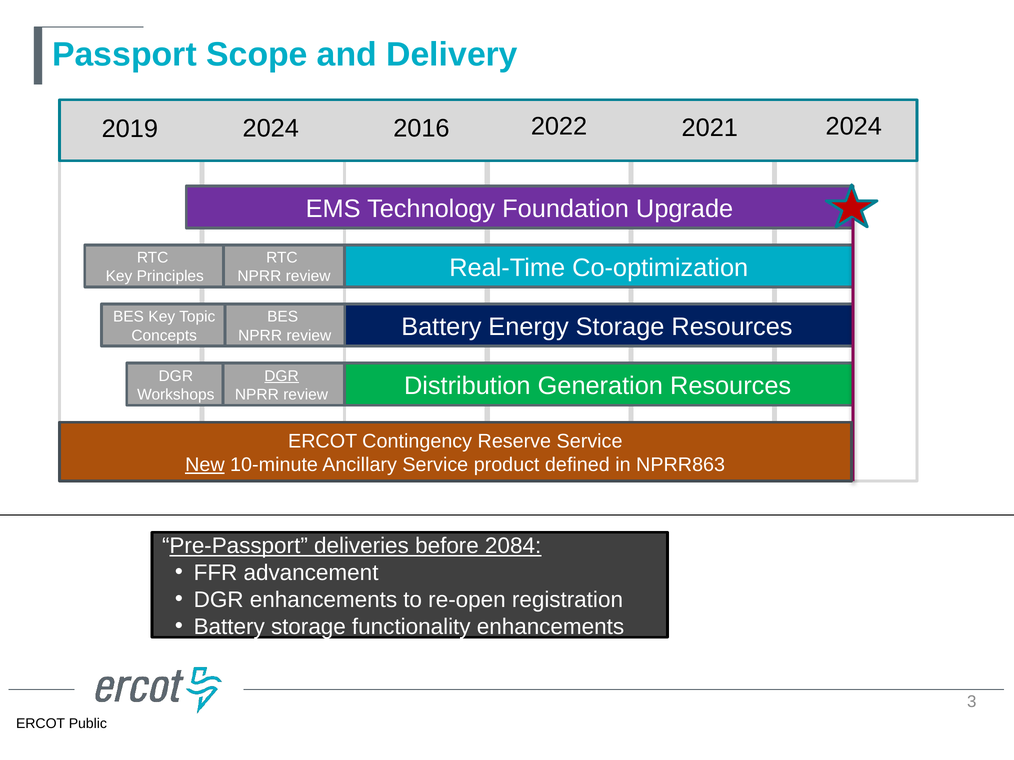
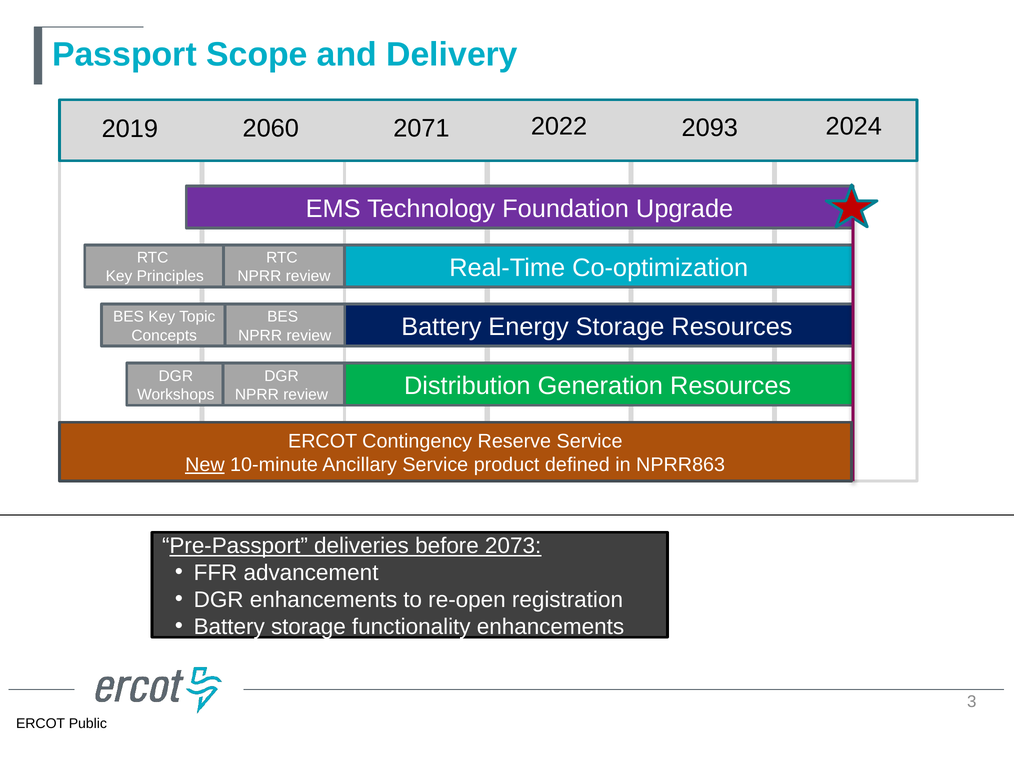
2016: 2016 -> 2071 (421, 128)
2021: 2021 -> 2093 (710, 128)
2019 2024: 2024 -> 2060 (271, 128)
DGR underline: present -> none (282, 376)
2084: 2084 -> 2073 (513, 546)
